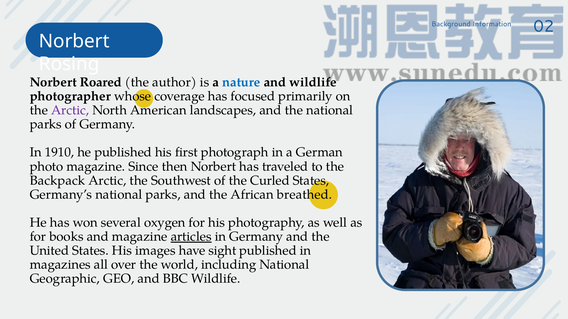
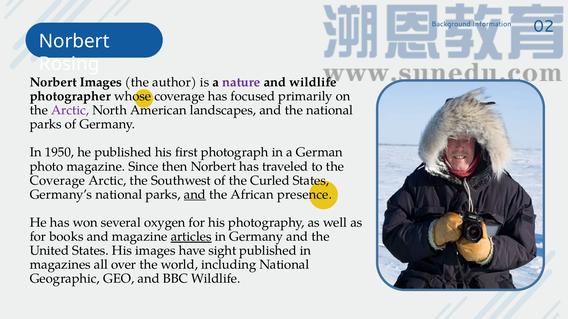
Norbert Roared: Roared -> Images (101, 82)
nature colour: blue -> purple (241, 82)
1910: 1910 -> 1950 (59, 153)
Backpack: Backpack -> Coverage (57, 181)
and underline: none -> present (195, 195)
breathed: breathed -> presence (305, 195)
